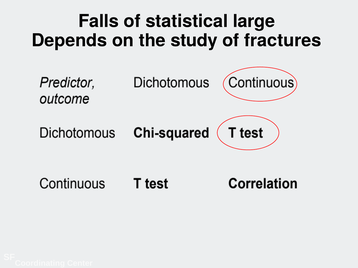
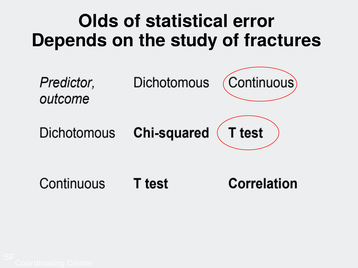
Falls: Falls -> Olds (98, 21)
large: large -> error (254, 21)
